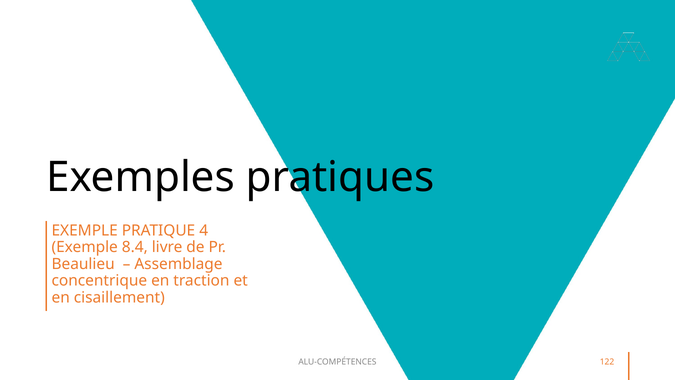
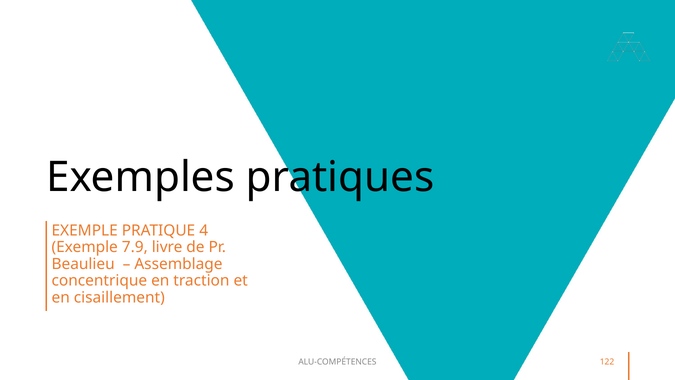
8.4: 8.4 -> 7.9 (135, 247)
